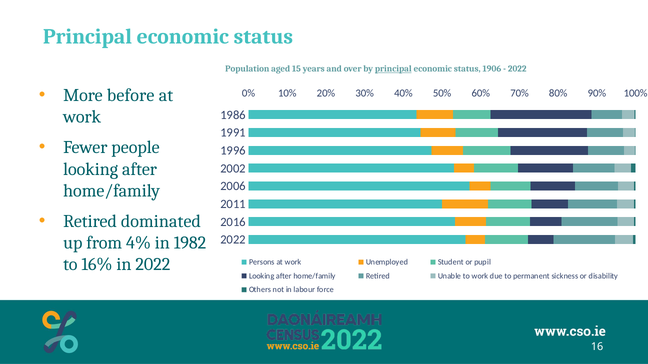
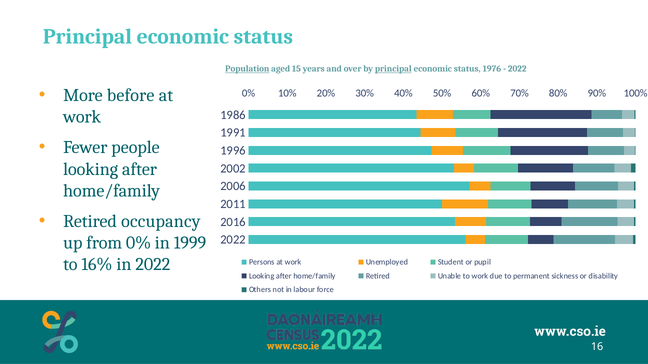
Population underline: none -> present (247, 69)
1906: 1906 -> 1976 (492, 69)
dominated: dominated -> occupancy (161, 222)
from 4%: 4% -> 0% (139, 243)
1982: 1982 -> 1999 (190, 243)
